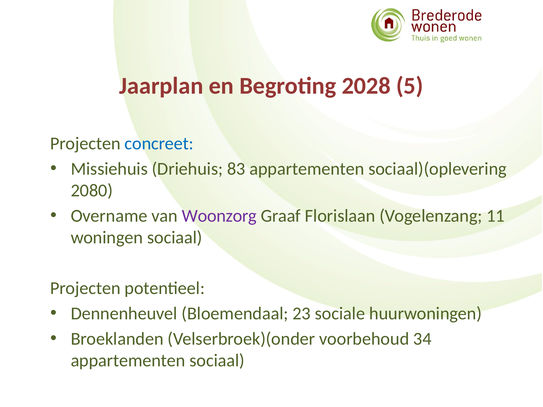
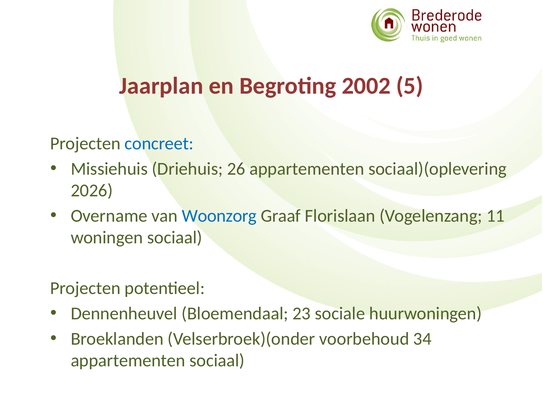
2028: 2028 -> 2002 (366, 86)
83: 83 -> 26 (236, 169)
2080: 2080 -> 2026 (92, 191)
Woonzorg colour: purple -> blue (219, 216)
